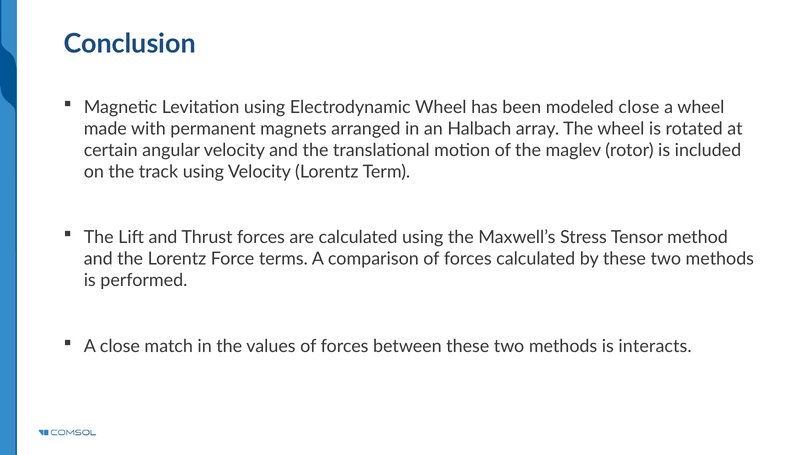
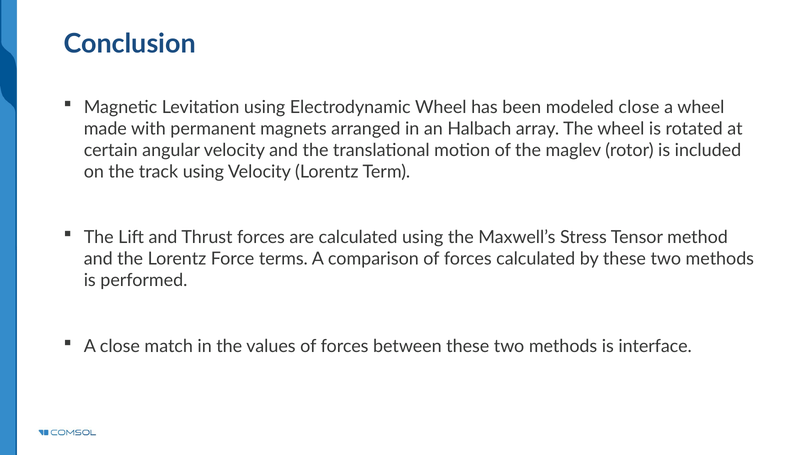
interacts: interacts -> interface (655, 346)
